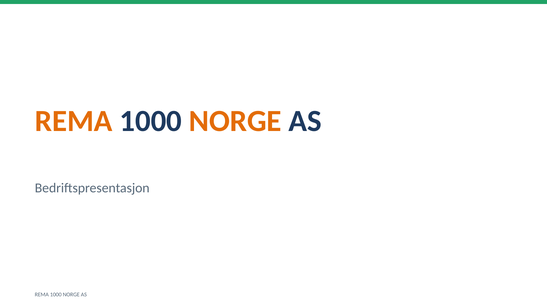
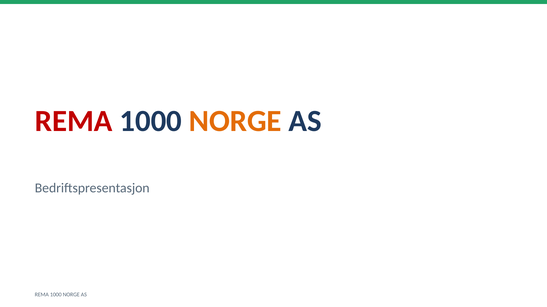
REMA colour: orange -> red (74, 121)
